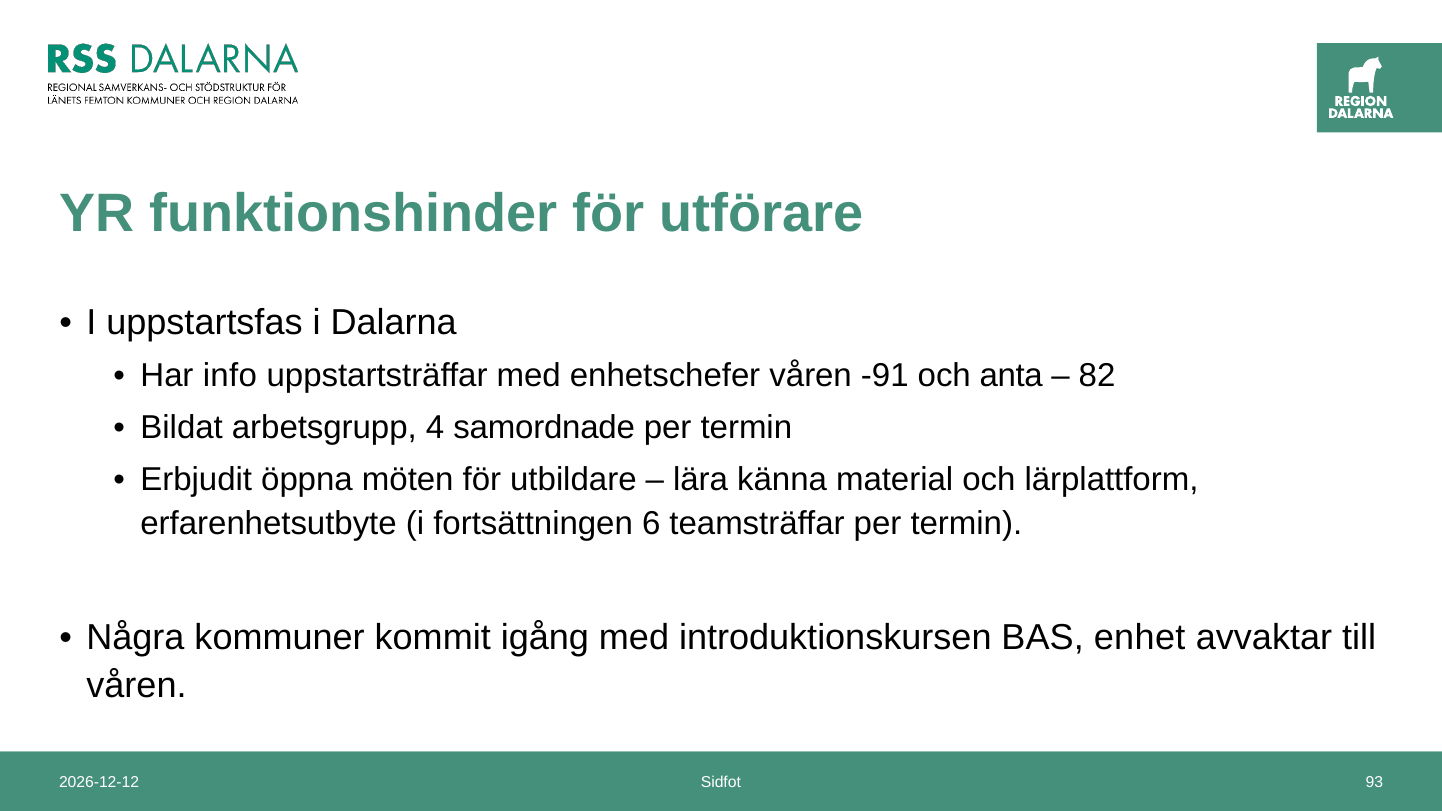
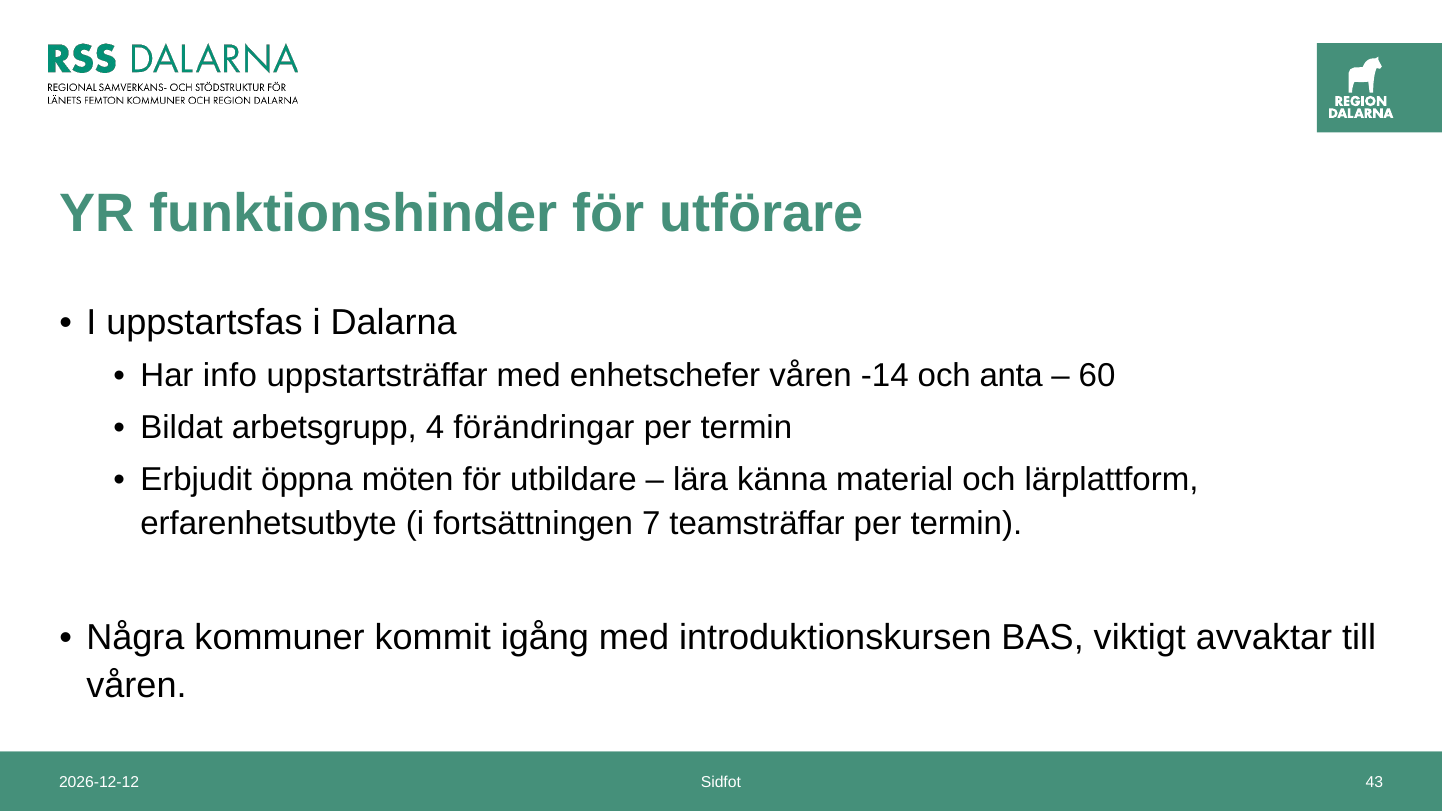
-91: -91 -> -14 (885, 376)
82: 82 -> 60 (1097, 376)
samordnade: samordnade -> förändringar (544, 428)
6: 6 -> 7 (651, 524)
enhet: enhet -> viktigt (1140, 637)
93: 93 -> 43 (1374, 783)
